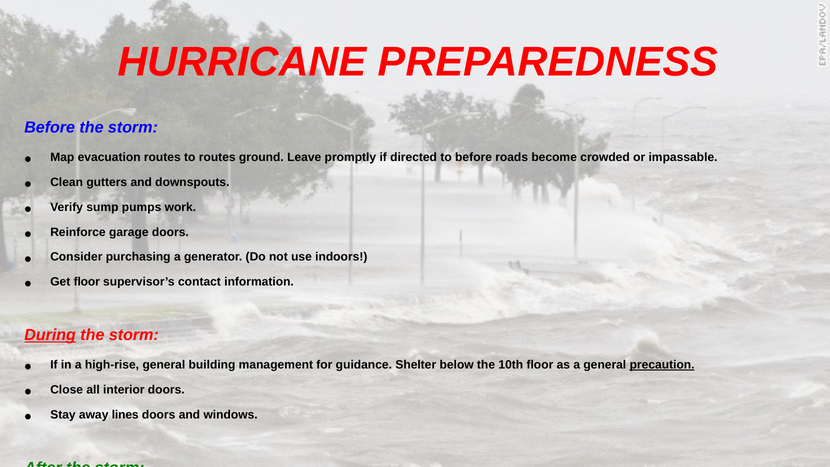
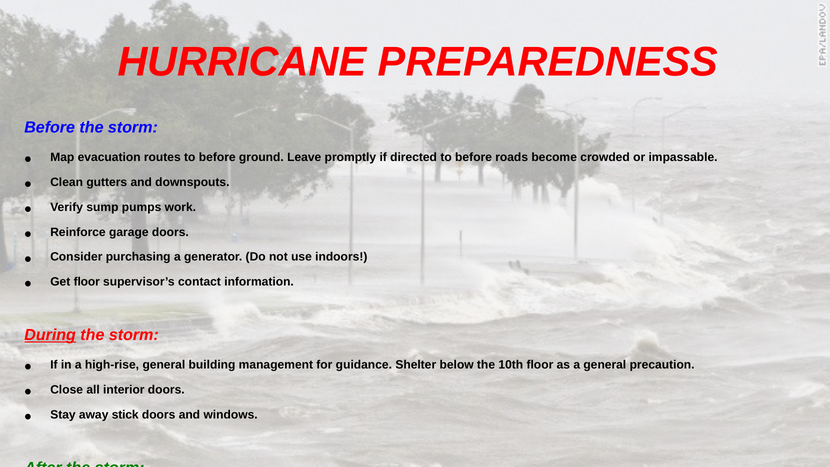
routes to routes: routes -> before (217, 157)
precaution underline: present -> none (662, 365)
away lines: lines -> stick (125, 415)
